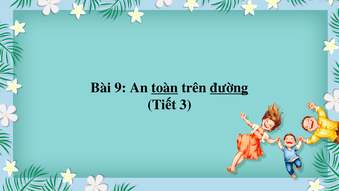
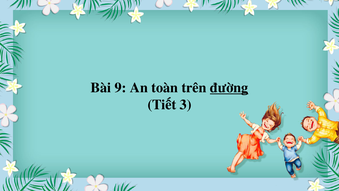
toàn underline: present -> none (165, 88)
